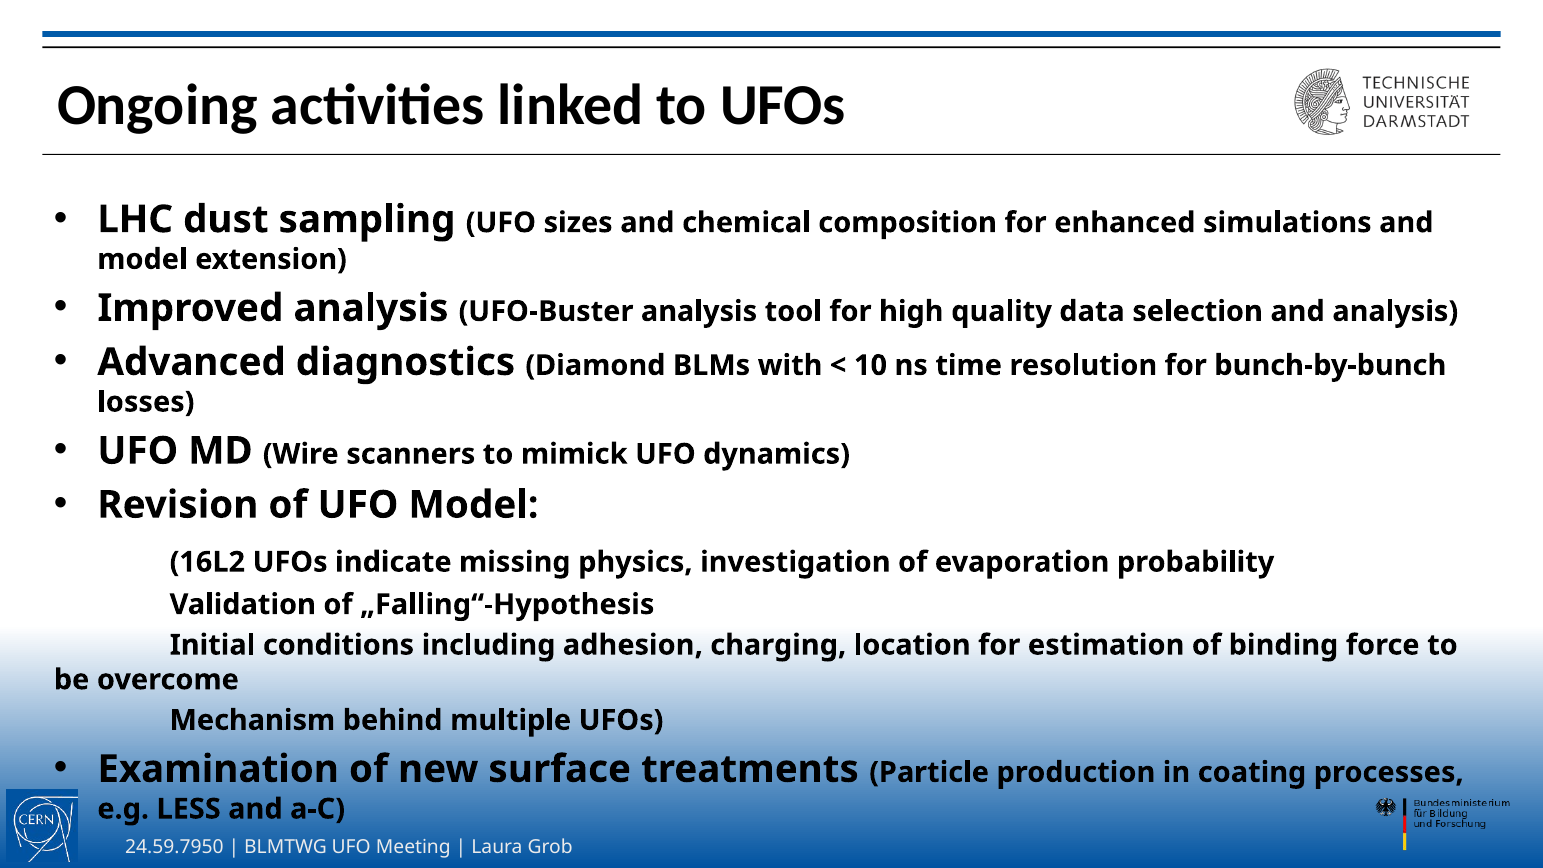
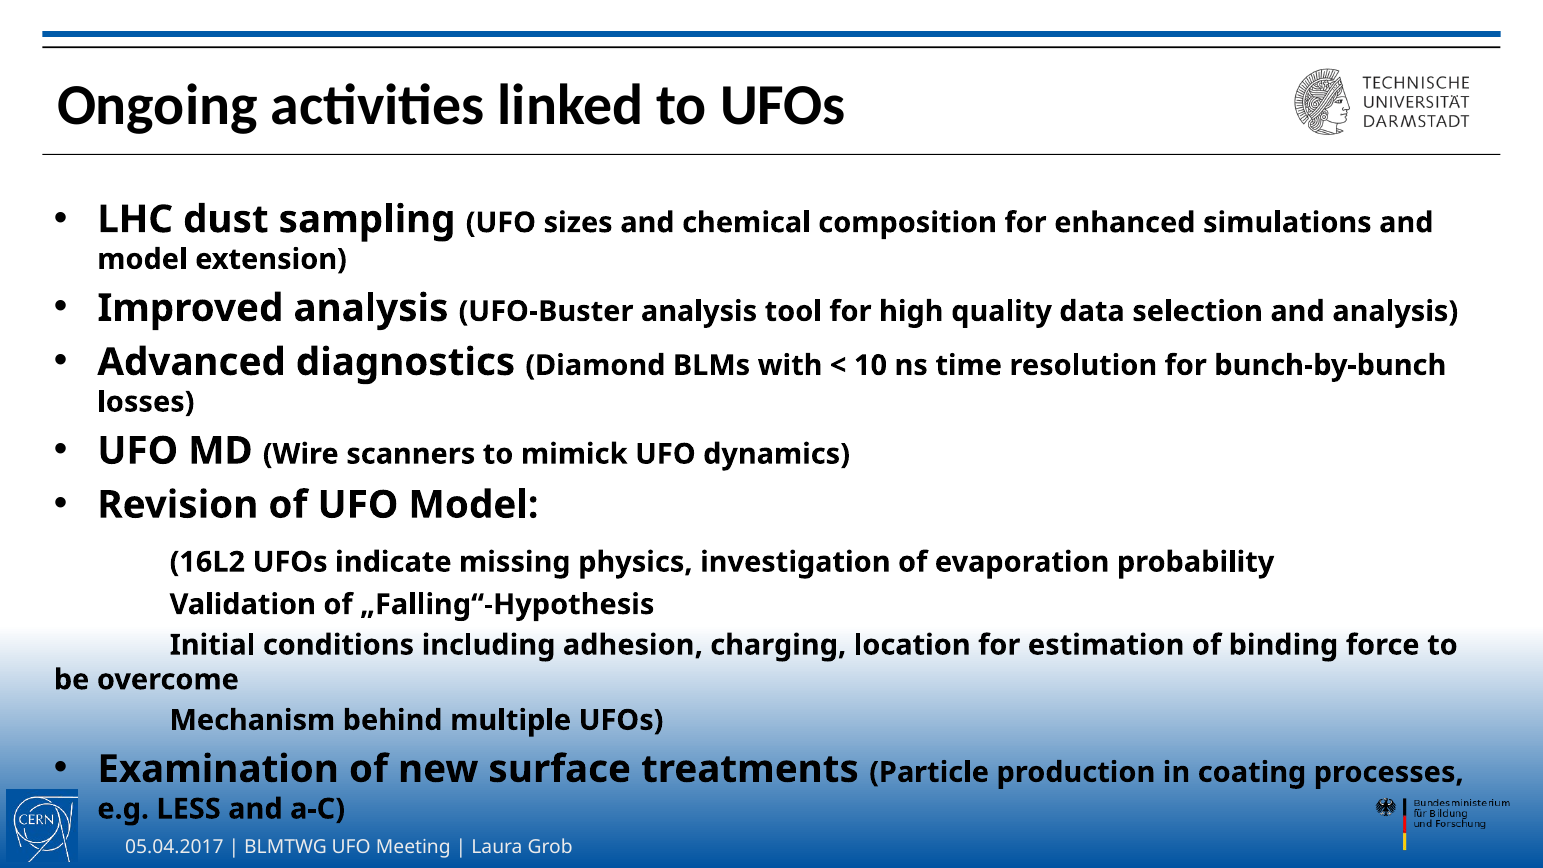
24.59.7950: 24.59.7950 -> 05.04.2017 (174, 847)
